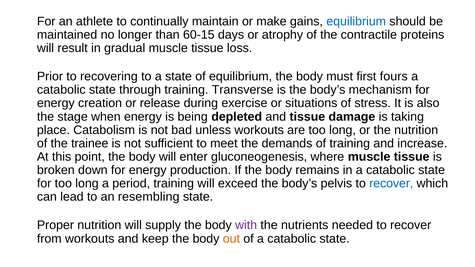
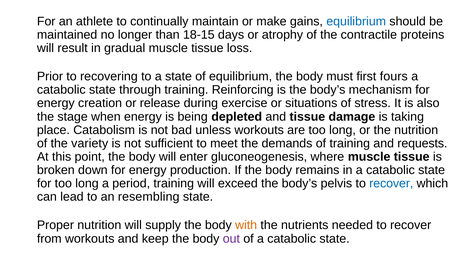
60-15: 60-15 -> 18-15 (199, 35)
Transverse: Transverse -> Reinforcing (243, 90)
trainee: trainee -> variety (90, 143)
increase: increase -> requests (422, 143)
with colour: purple -> orange (246, 225)
out colour: orange -> purple (231, 239)
